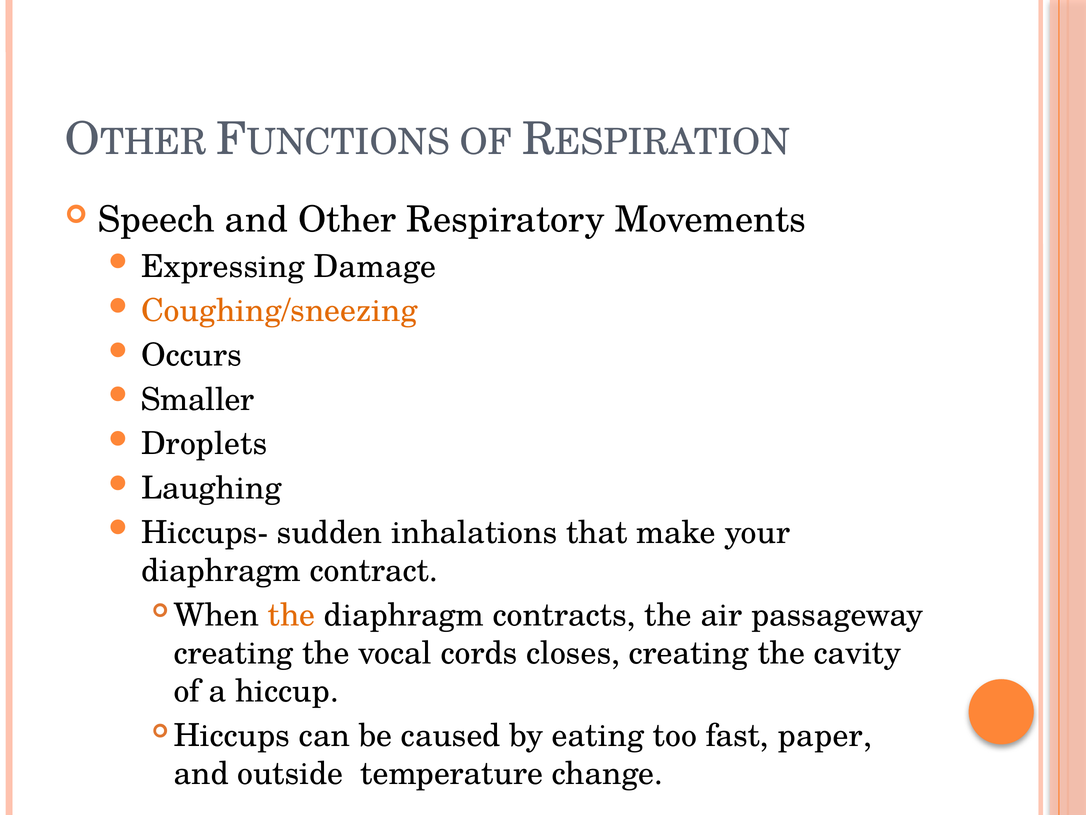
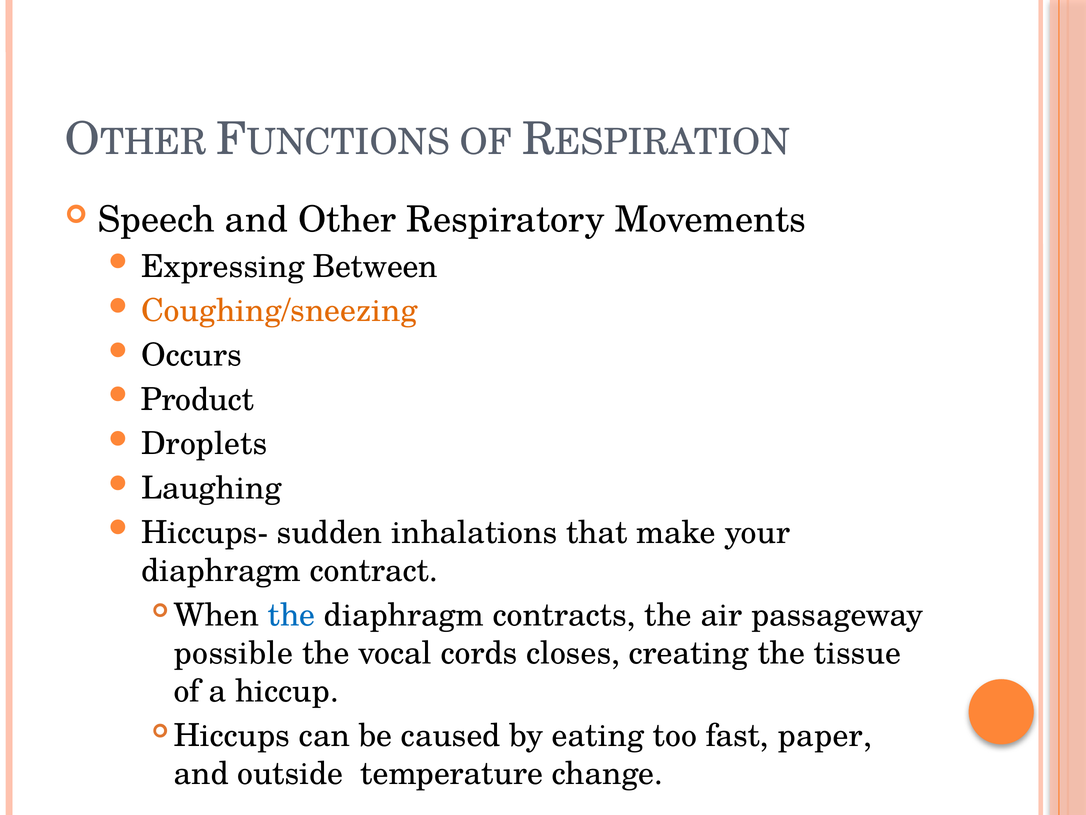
Damage: Damage -> Between (375, 266)
Smaller: Smaller -> Product (197, 399)
the colour: orange -> blue (292, 615)
creating: creating -> possible (233, 653)
cavity: cavity -> tissue (857, 653)
